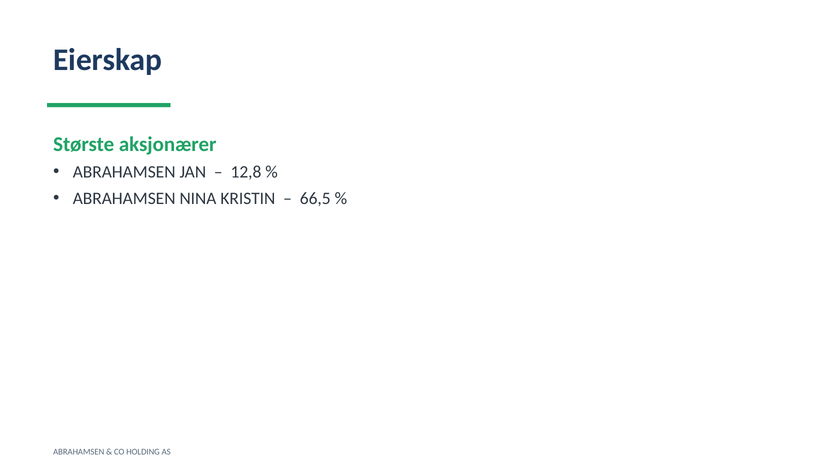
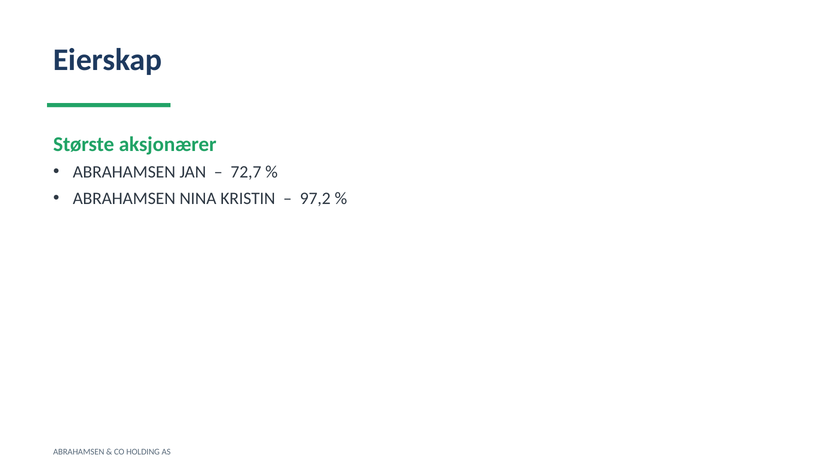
12,8: 12,8 -> 72,7 (246, 172)
66,5: 66,5 -> 97,2 (315, 198)
